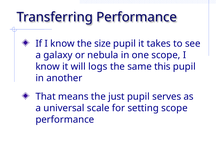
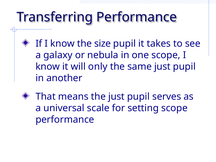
logs: logs -> only (98, 67)
same this: this -> just (162, 67)
